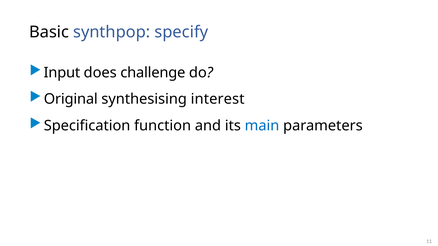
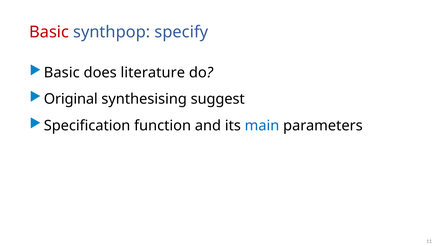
Basic colour: black -> red (49, 32)
Input: Input -> Basic (62, 73)
challenge: challenge -> literature (153, 73)
interest: interest -> suggest (218, 99)
